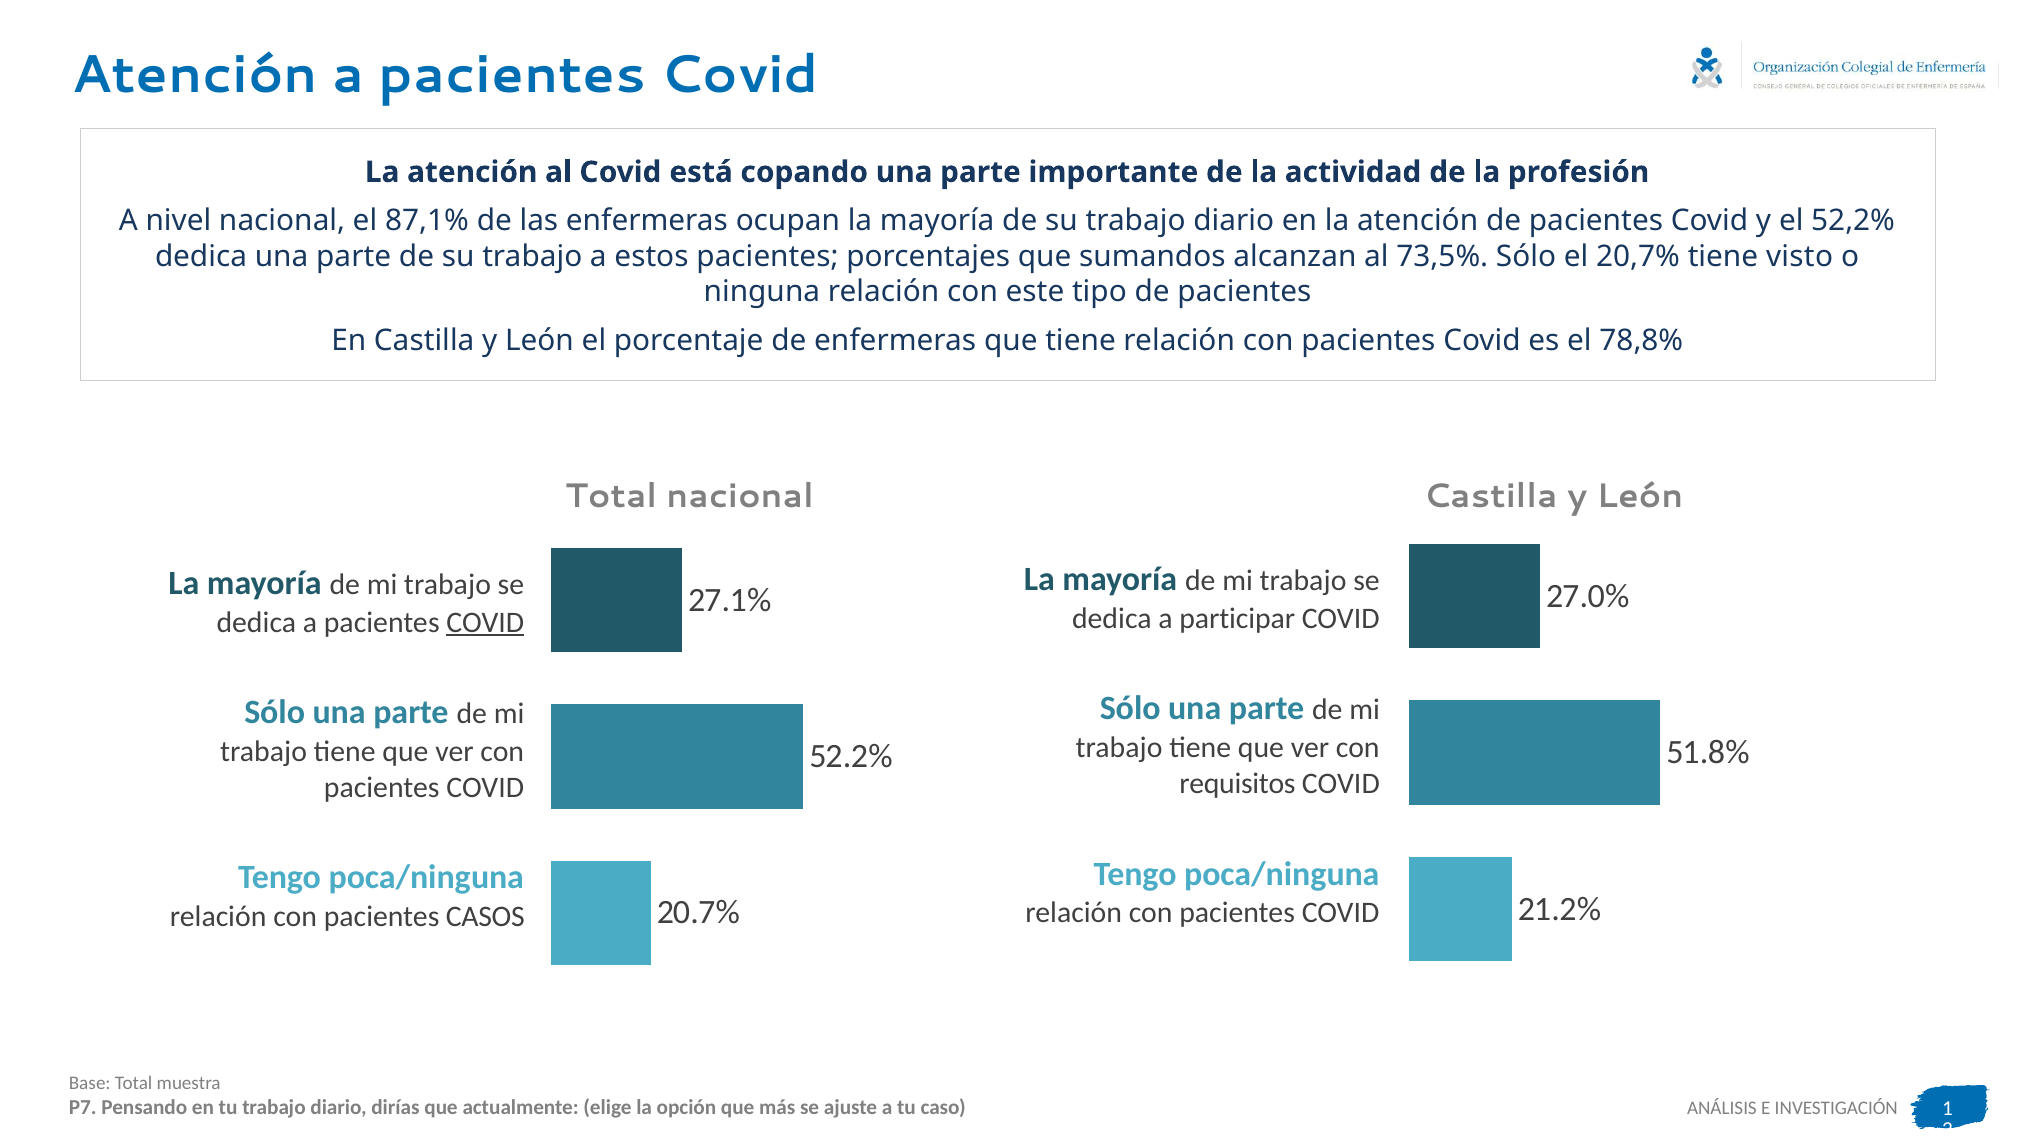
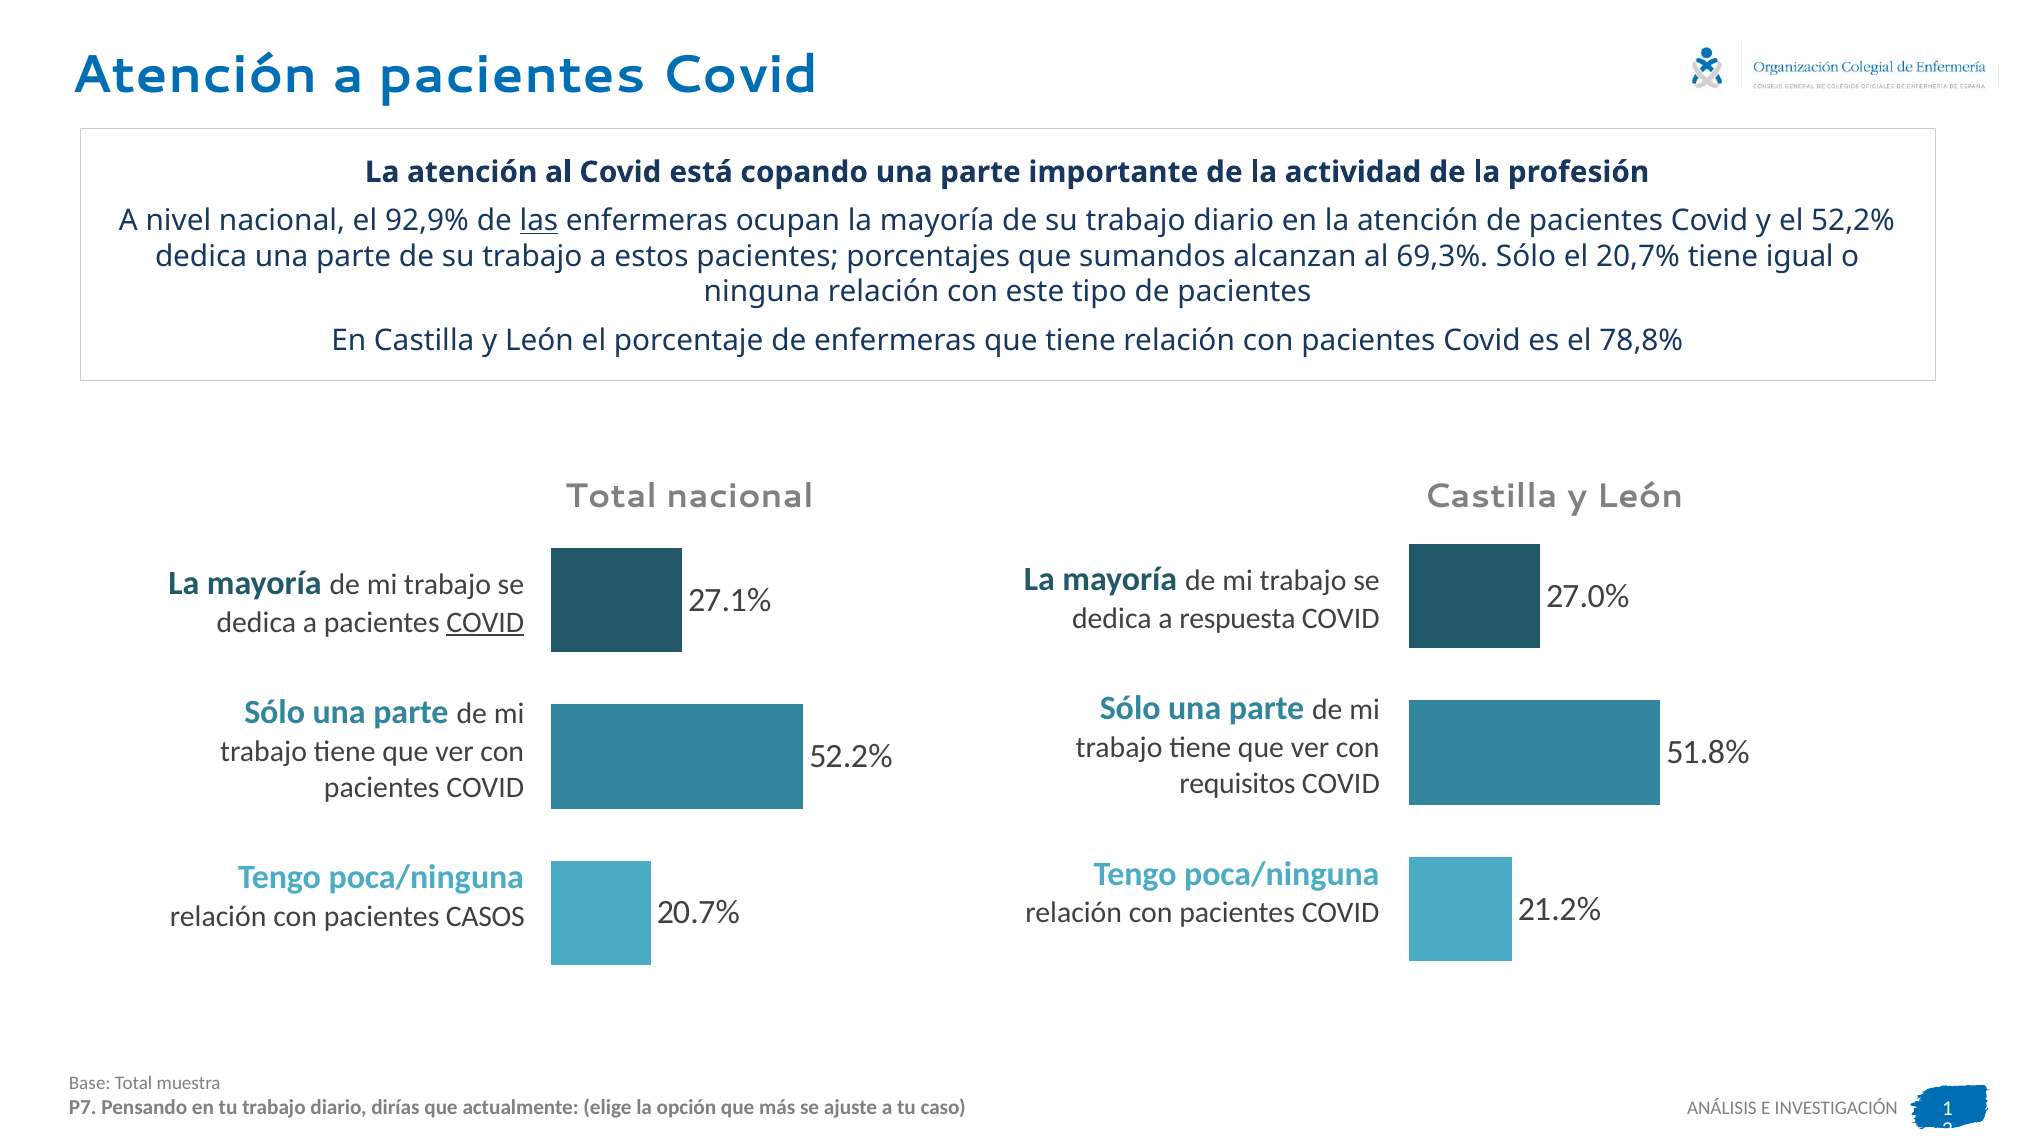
87,1%: 87,1% -> 92,9% (427, 221)
las underline: none -> present (539, 221)
73,5%: 73,5% -> 69,3% (1442, 256)
visto: visto -> igual (1800, 256)
participar: participar -> respuesta (1237, 618)
